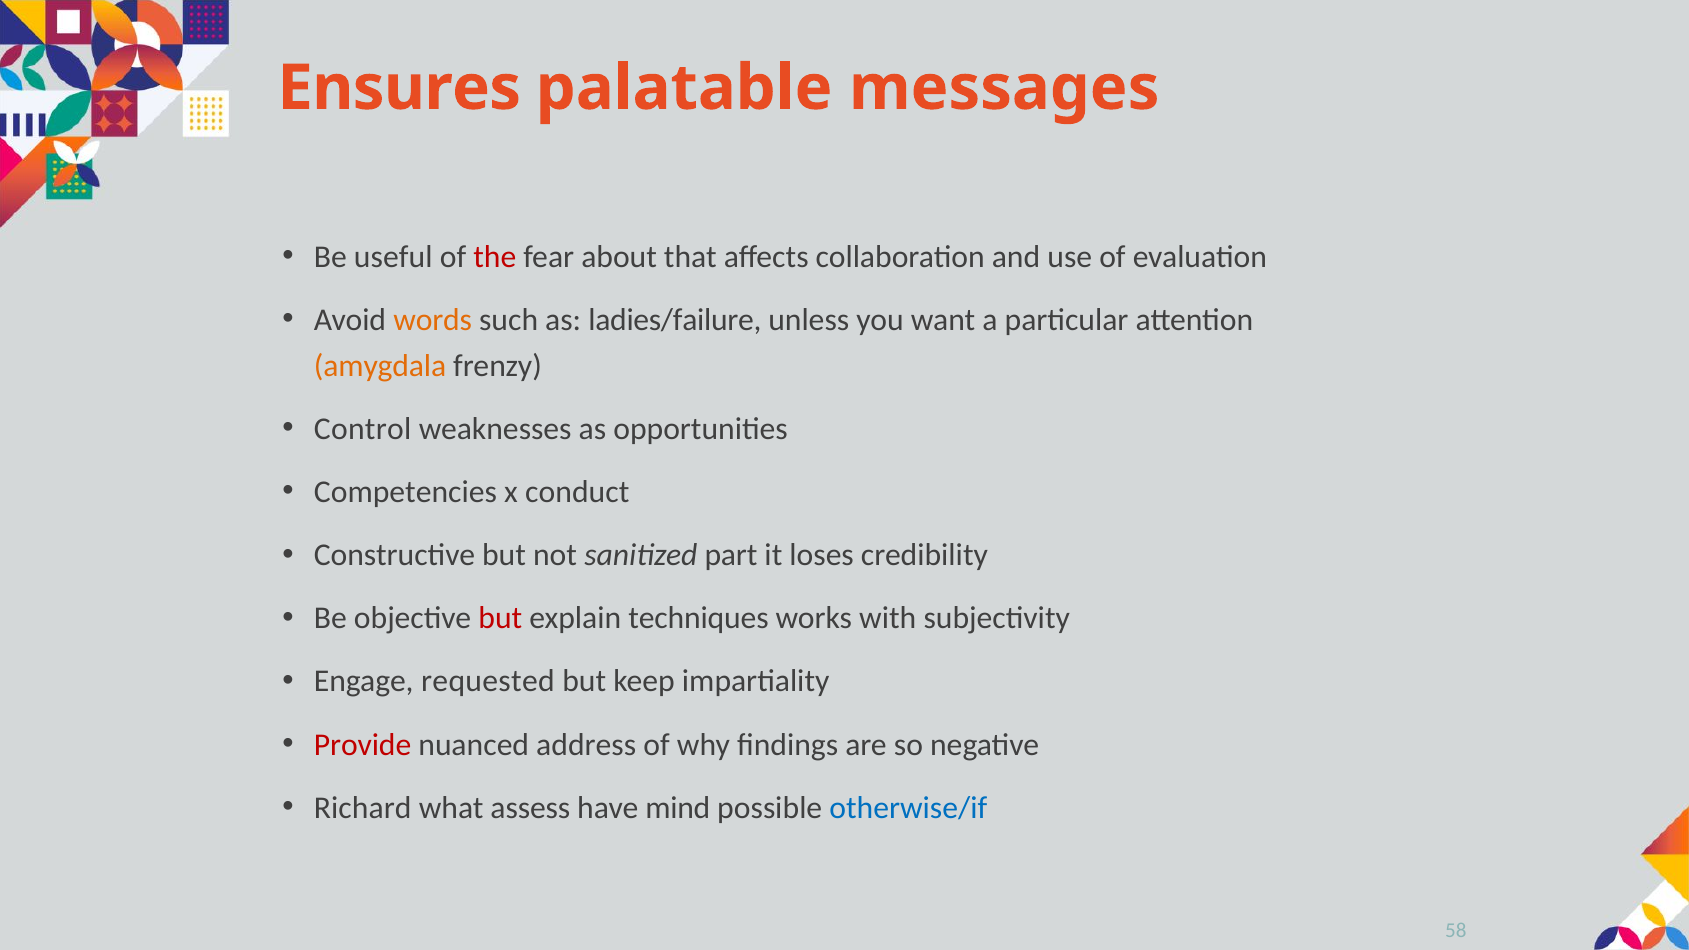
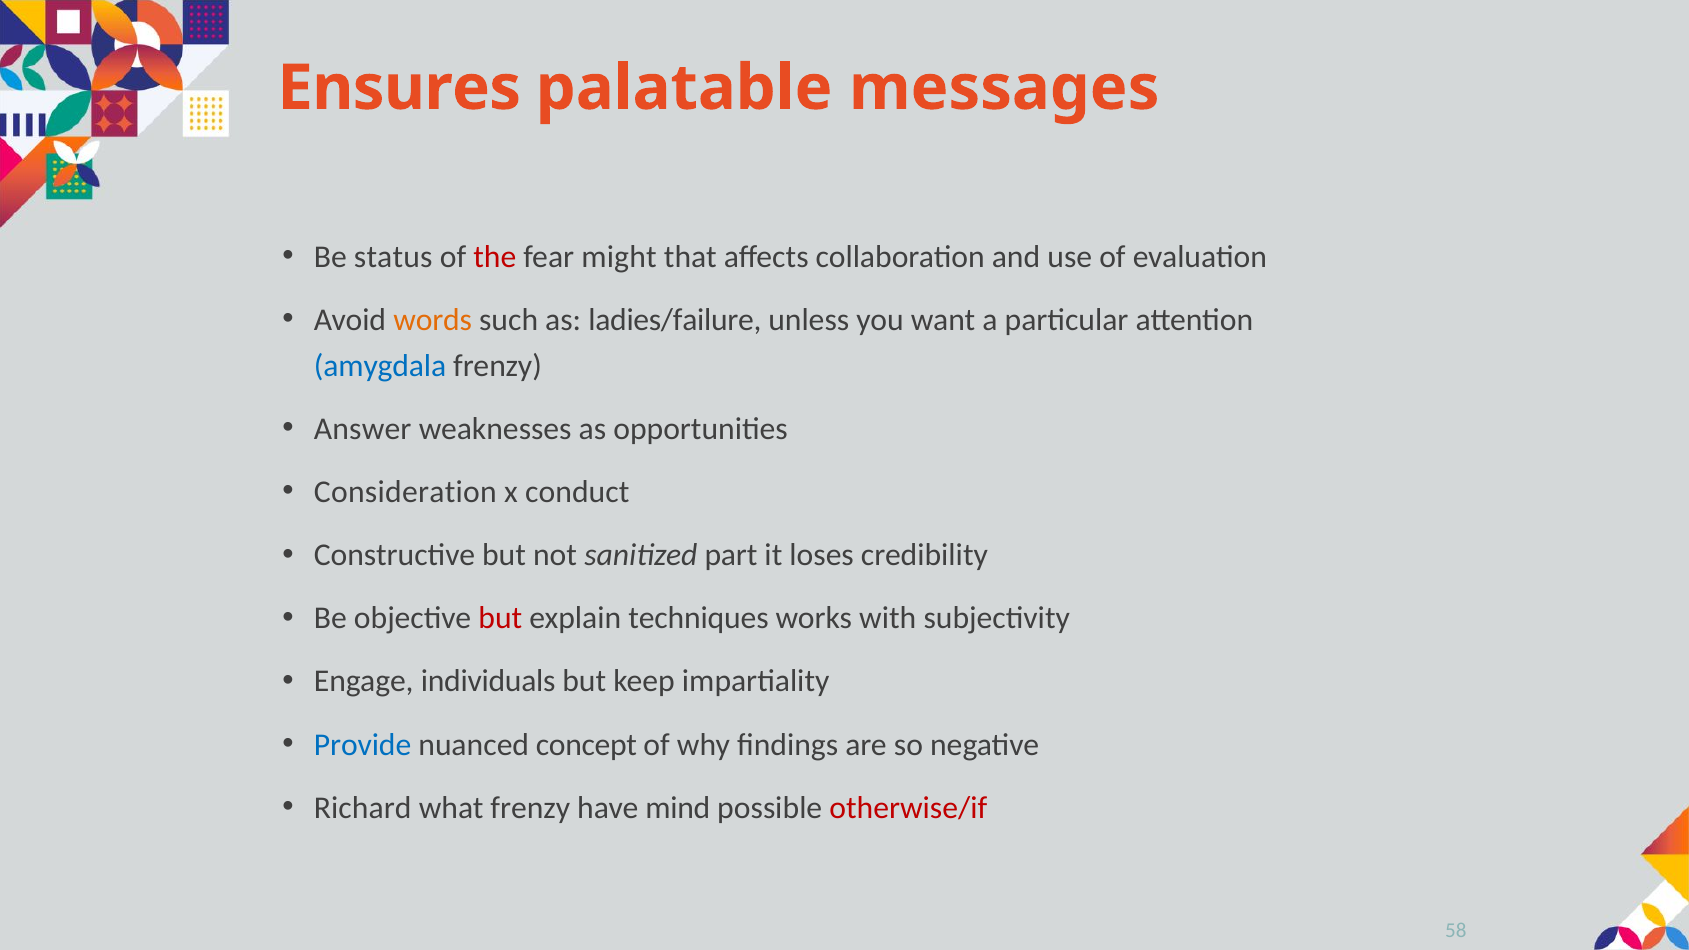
useful: useful -> status (393, 257)
about: about -> might (619, 257)
amygdala colour: orange -> blue (380, 366)
Control: Control -> Answer (363, 429)
Competencies: Competencies -> Consideration (405, 492)
requested: requested -> individuals (488, 682)
Provide colour: red -> blue (363, 745)
address: address -> concept (586, 745)
what assess: assess -> frenzy (530, 808)
otherwise/if colour: blue -> red (908, 808)
